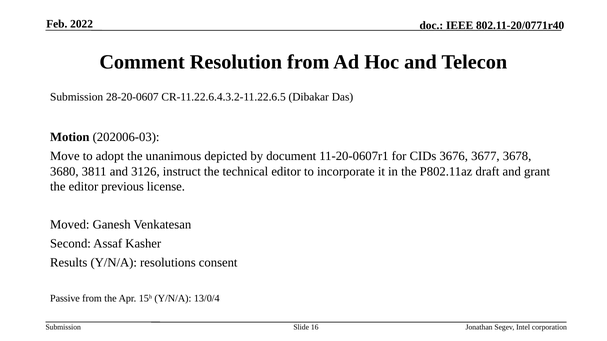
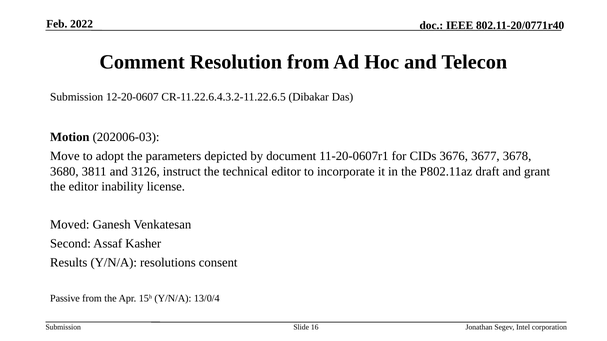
28-20-0607: 28-20-0607 -> 12-20-0607 (132, 97)
unanimous: unanimous -> parameters (173, 156)
previous: previous -> inability (123, 187)
